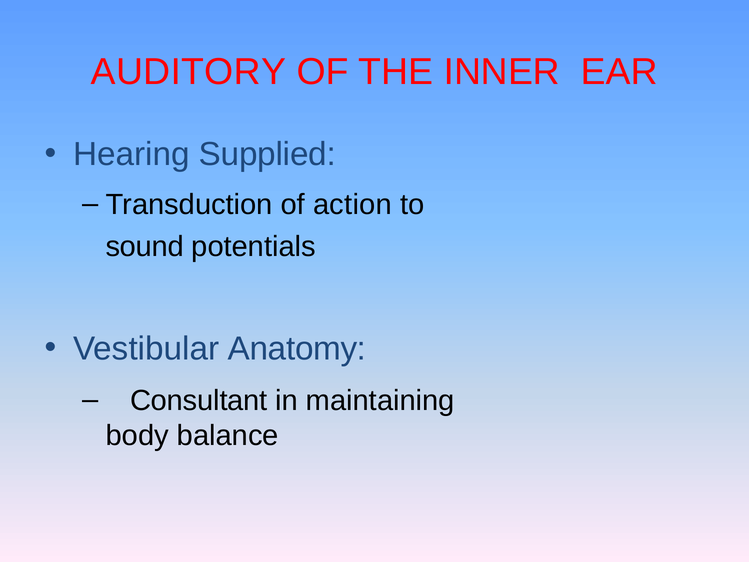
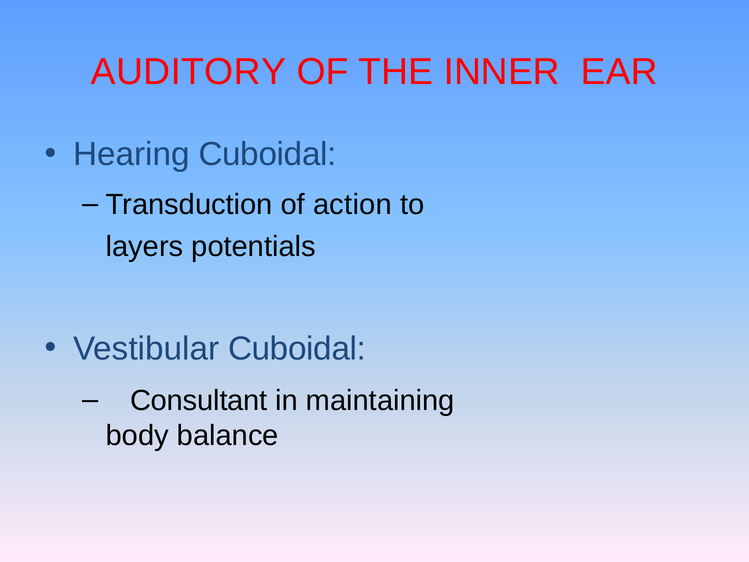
Hearing Supplied: Supplied -> Cuboidal (268, 154)
sound: sound -> layers (145, 246)
Vestibular Anatomy: Anatomy -> Cuboidal (297, 349)
